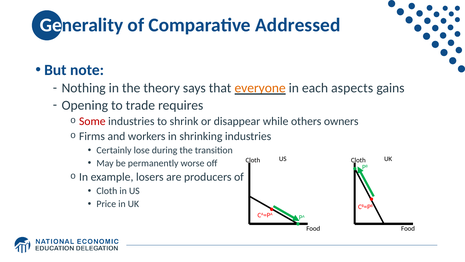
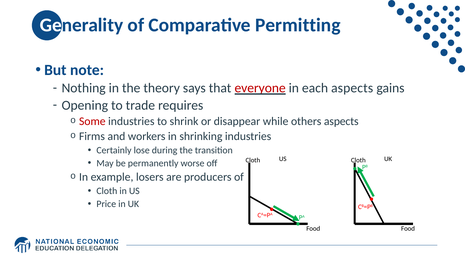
Addressed: Addressed -> Permitting (298, 25)
everyone colour: orange -> red (260, 88)
others owners: owners -> aspects (341, 121)
